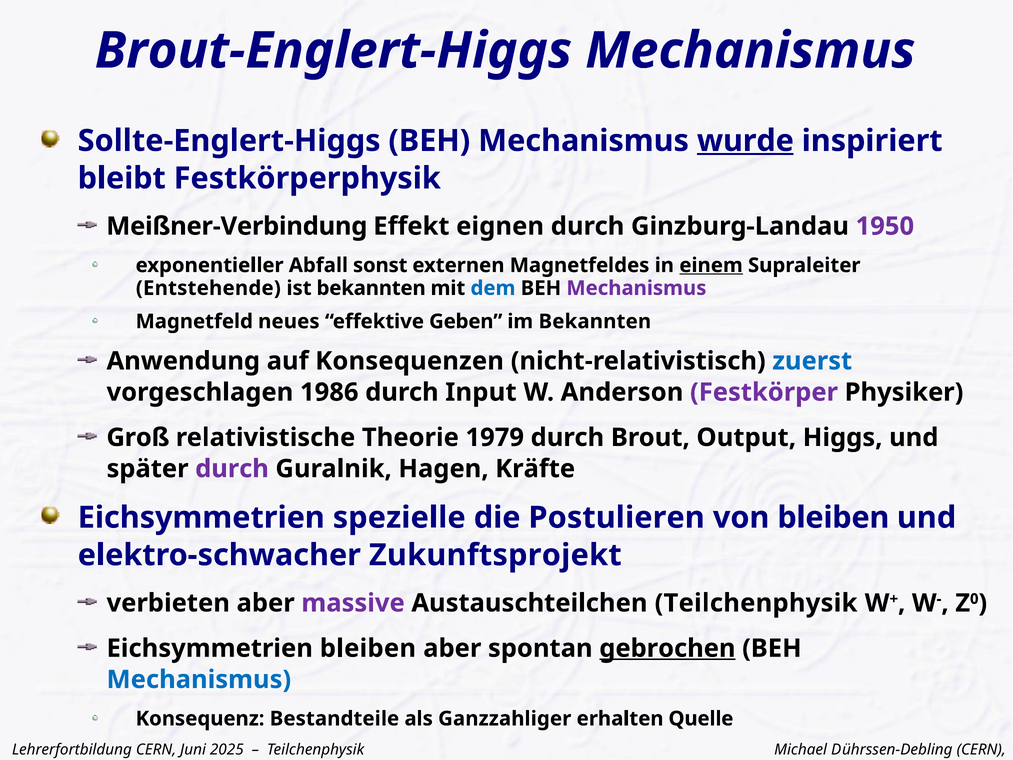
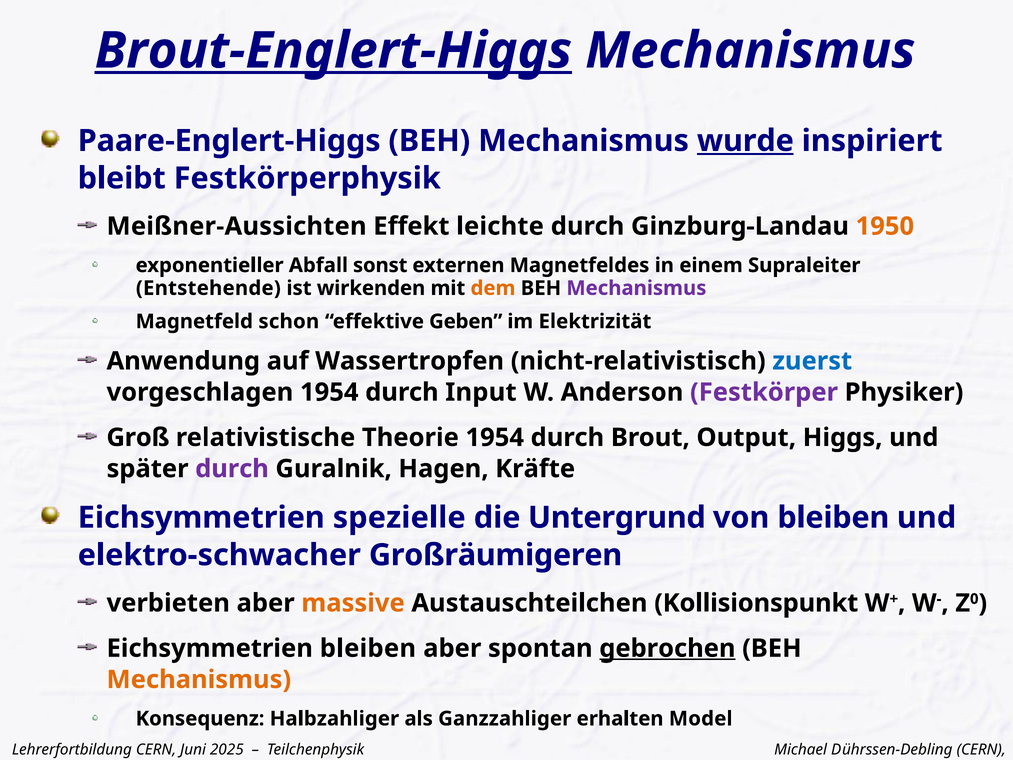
Brout-Englert-Higgs underline: none -> present (333, 51)
Sollte-Englert-Higgs: Sollte-Englert-Higgs -> Paare-Englert-Higgs (229, 141)
Meißner-Verbindung: Meißner-Verbindung -> Meißner-Aussichten (237, 226)
eignen: eignen -> leichte (500, 226)
1950 colour: purple -> orange (885, 226)
einem underline: present -> none (711, 265)
ist bekannten: bekannten -> wirkenden (371, 288)
dem colour: blue -> orange (493, 288)
neues: neues -> schon (289, 321)
im Bekannten: Bekannten -> Elektrizität (595, 321)
Konsequenzen: Konsequenzen -> Wassertropfen (410, 361)
vorgeschlagen 1986: 1986 -> 1954 (329, 392)
Theorie 1979: 1979 -> 1954 (495, 437)
Postulieren: Postulieren -> Untergrund (617, 517)
Zukunftsprojekt: Zukunftsprojekt -> Großräumigeren (496, 555)
massive colour: purple -> orange (353, 603)
Austauschteilchen Teilchenphysik: Teilchenphysik -> Kollisionspunkt (756, 603)
Mechanismus colour: blue -> orange (199, 679)
Bestandteile: Bestandteile -> Halbzahliger (334, 718)
Quelle: Quelle -> Model (701, 718)
